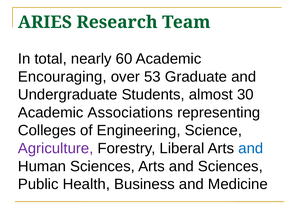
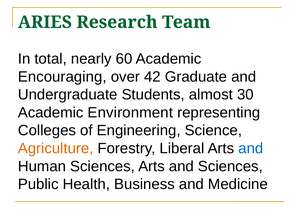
53: 53 -> 42 (152, 77)
Associations: Associations -> Environment (130, 113)
Agriculture colour: purple -> orange (56, 149)
